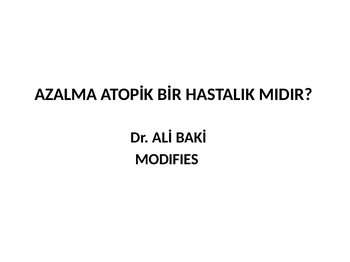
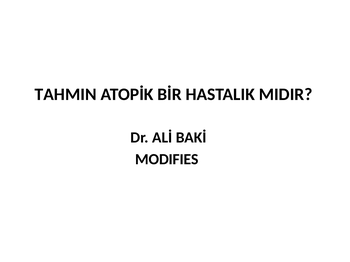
AZALMA: AZALMA -> TAHMIN (66, 94)
